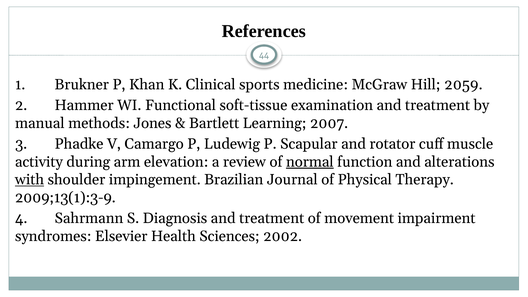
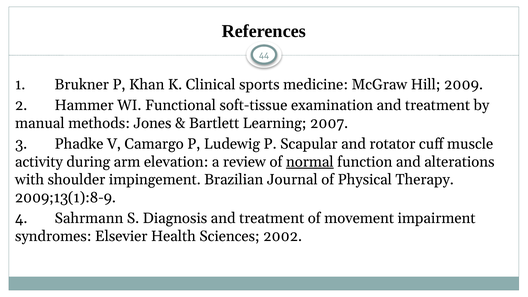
2059: 2059 -> 2009 (464, 85)
with underline: present -> none (30, 180)
2009;13(1):3-9: 2009;13(1):3-9 -> 2009;13(1):8-9 (65, 197)
